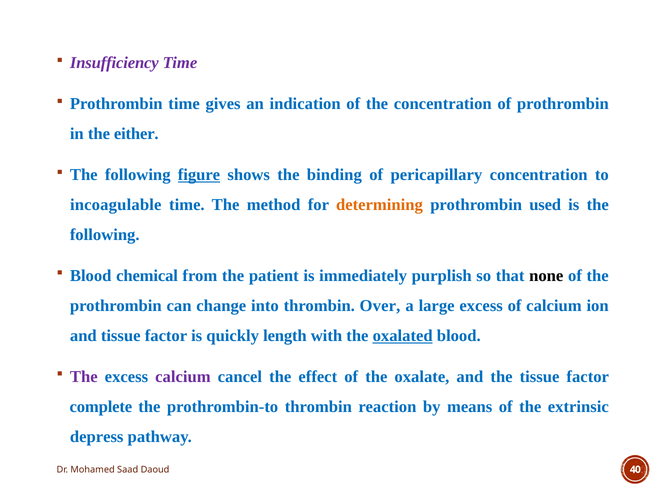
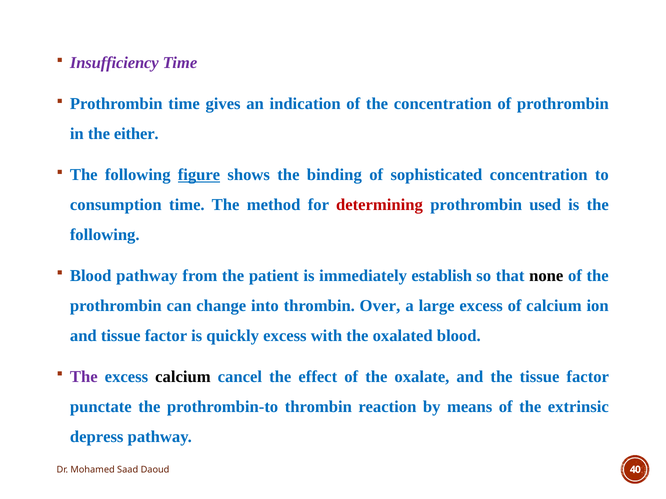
pericapillary: pericapillary -> sophisticated (436, 175)
incoagulable: incoagulable -> consumption (116, 205)
determining colour: orange -> red (379, 205)
Blood chemical: chemical -> pathway (147, 276)
purplish: purplish -> establish (442, 276)
quickly length: length -> excess (285, 336)
oxalated underline: present -> none (403, 336)
calcium colour: purple -> black (183, 377)
complete: complete -> punctate (101, 407)
